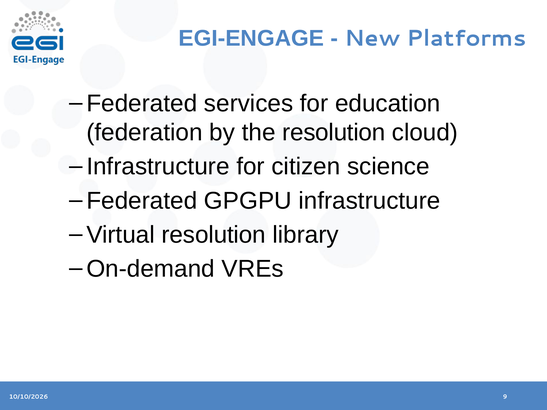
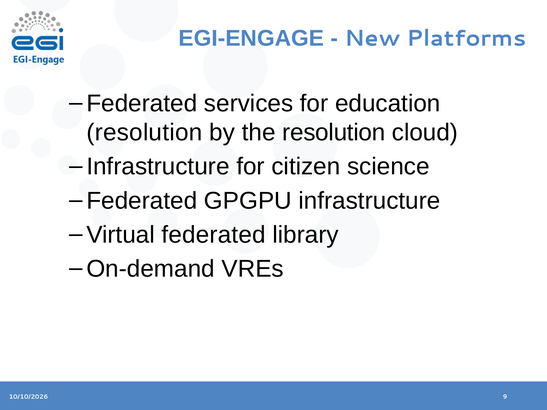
federation: federation -> resolution (144, 133)
Virtual resolution: resolution -> federated (214, 235)
